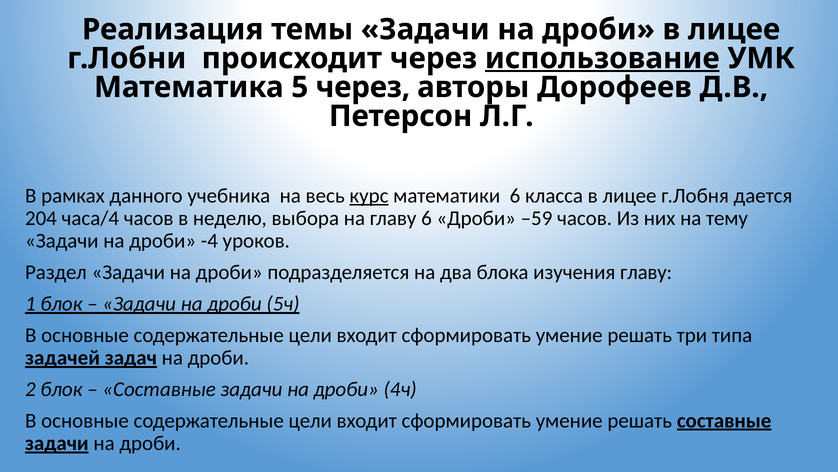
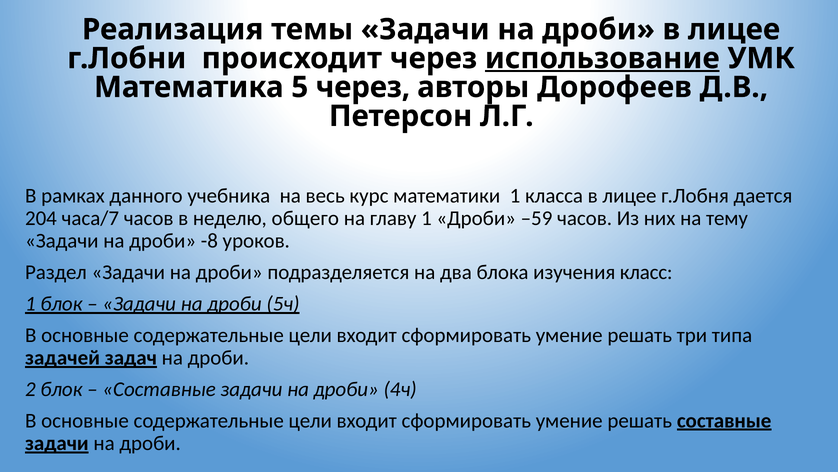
курс underline: present -> none (369, 195)
математики 6: 6 -> 1 (515, 195)
часа/4: часа/4 -> часа/7 (90, 218)
выбора: выбора -> общего (305, 218)
главу 6: 6 -> 1 (426, 218)
-4: -4 -> -8 (209, 241)
изучения главу: главу -> класс (646, 272)
